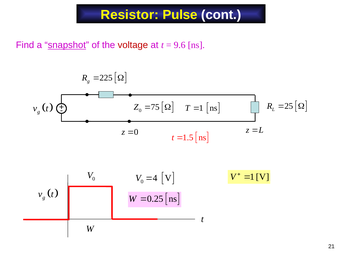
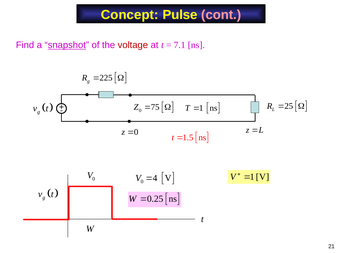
Resistor: Resistor -> Concept (130, 15)
cont colour: white -> pink (221, 15)
9.6: 9.6 -> 7.1 (180, 45)
